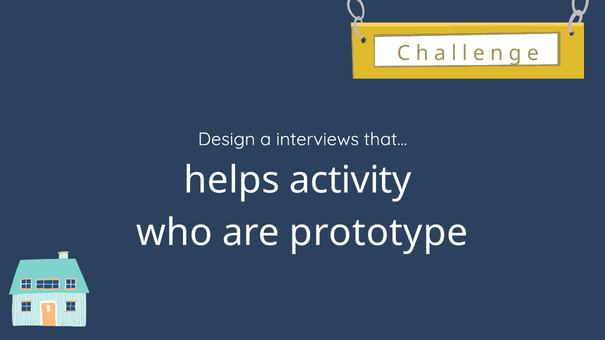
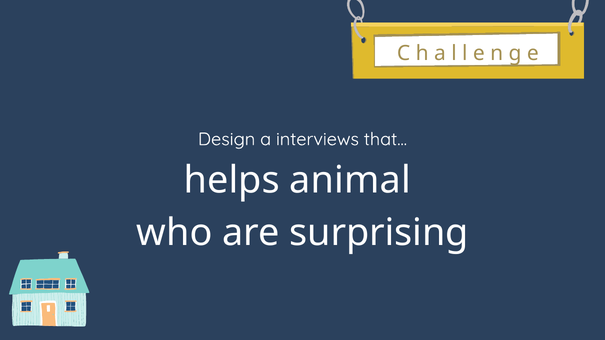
activity: activity -> animal (350, 180)
prototype: prototype -> surprising (379, 233)
